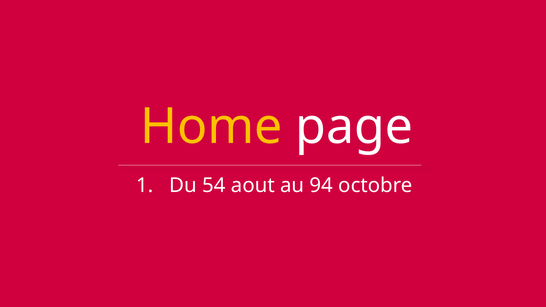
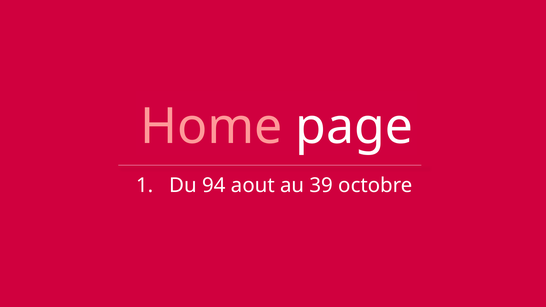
Home colour: yellow -> pink (211, 127)
54: 54 -> 94 (214, 186)
94: 94 -> 39 (321, 186)
